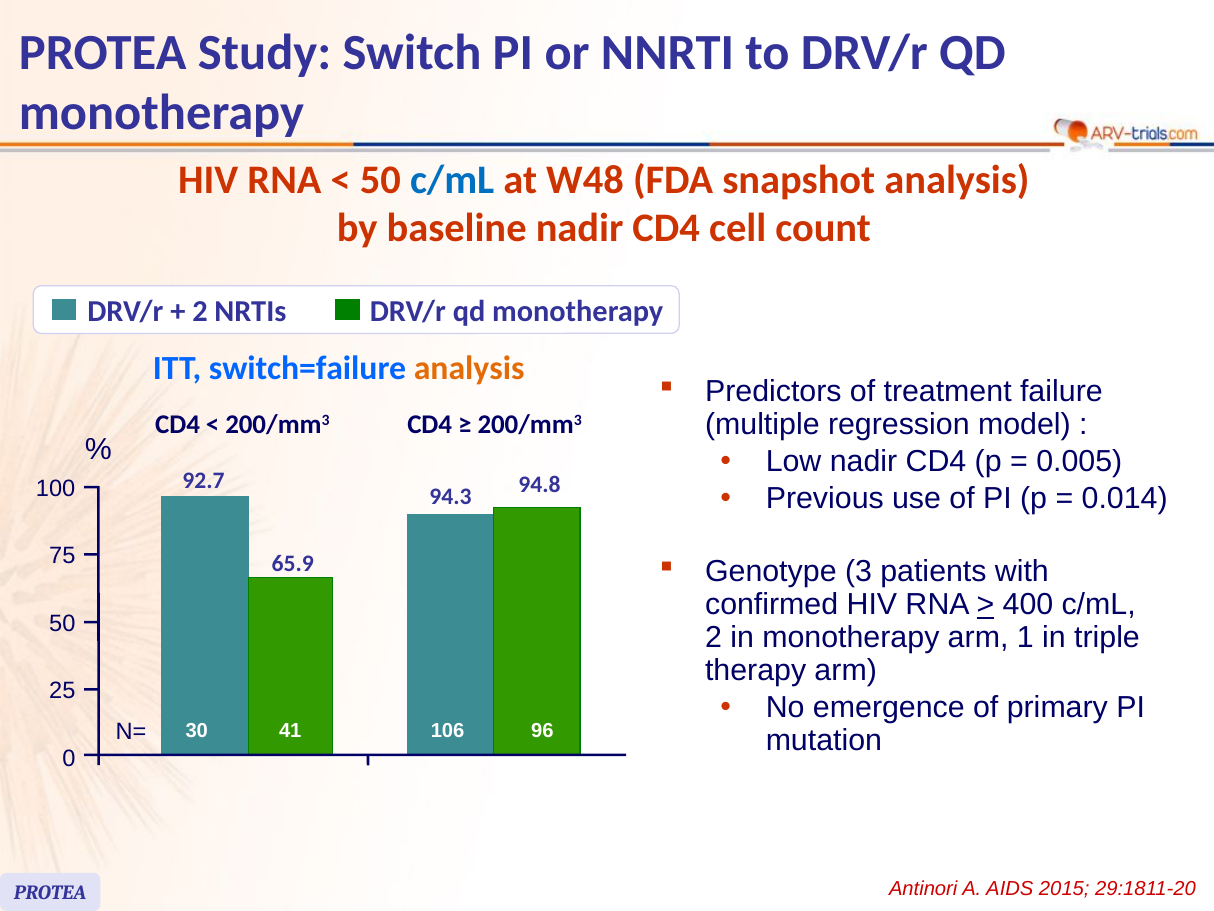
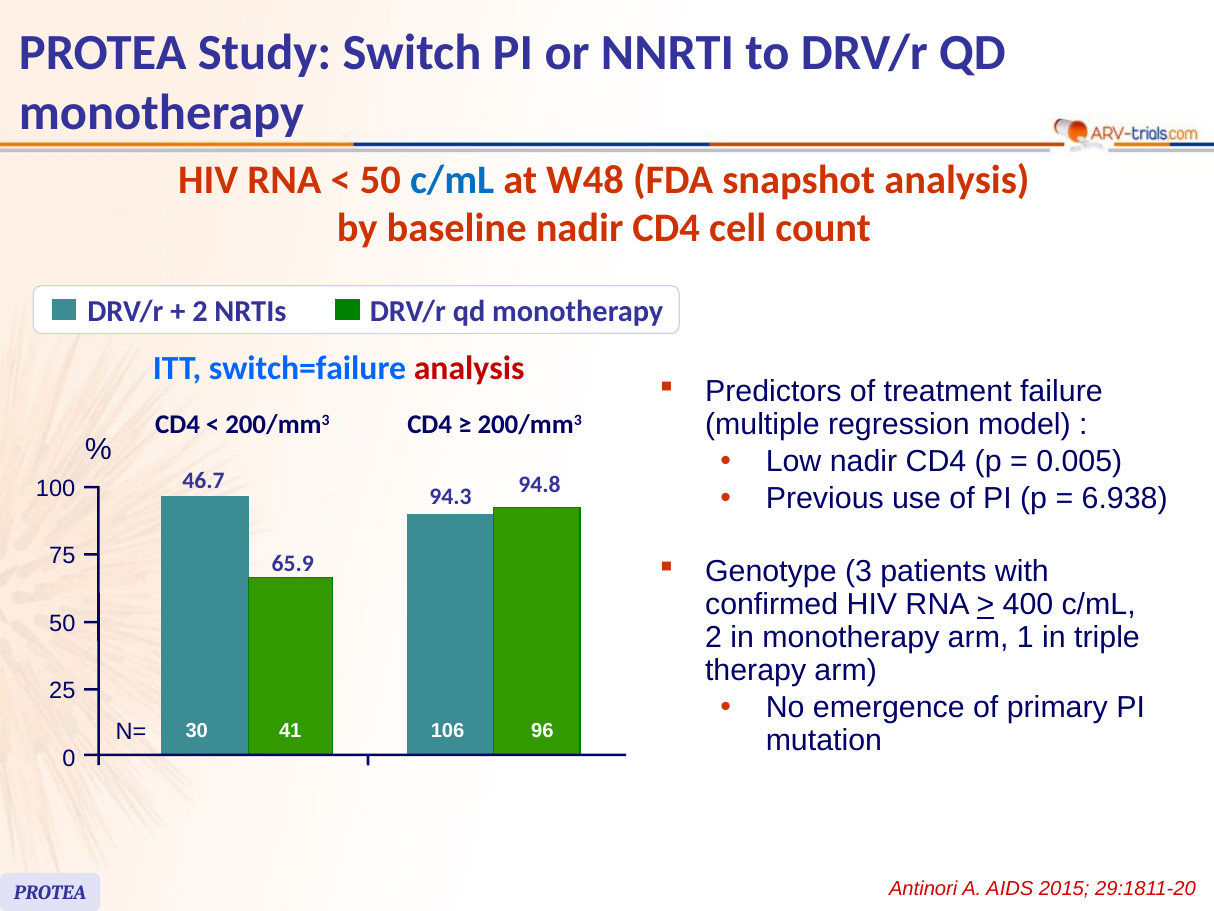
analysis colour: orange -> red (469, 368)
92.7: 92.7 -> 46.7 (203, 480)
0.014: 0.014 -> 6.938 (1125, 498)
